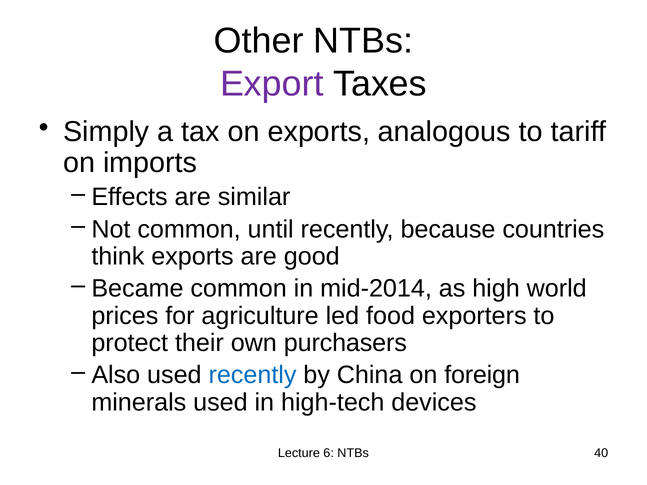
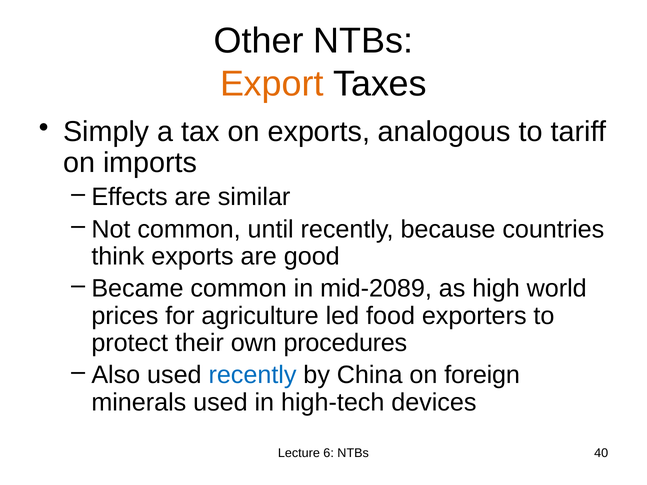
Export colour: purple -> orange (272, 84)
mid-2014: mid-2014 -> mid-2089 (376, 289)
purchasers: purchasers -> procedures (345, 343)
